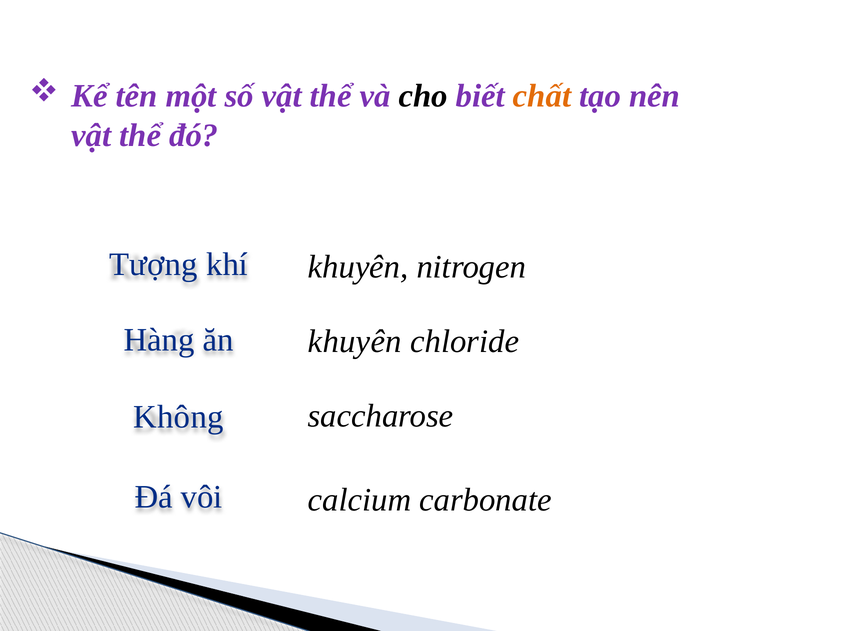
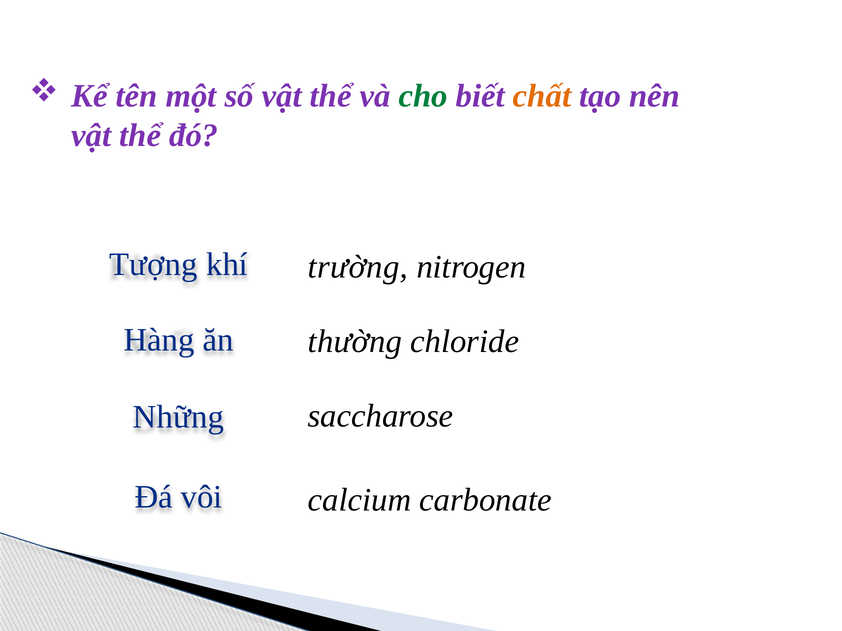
cho colour: black -> green (423, 96)
khuyên: khuyên -> trường (358, 267)
khuyên: khuyên -> thường (355, 342)
Không: Không -> Những (179, 417)
